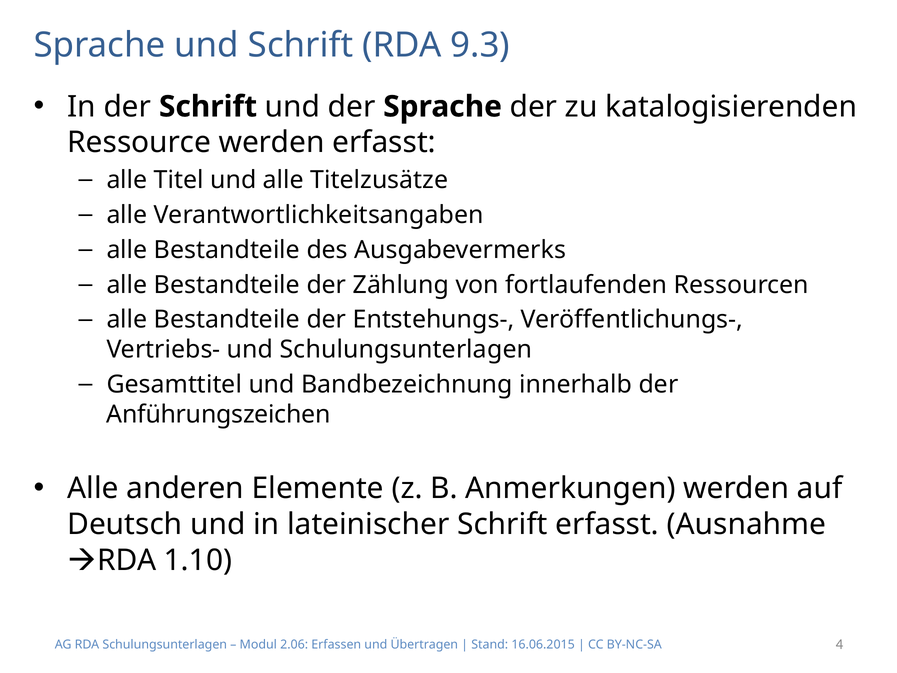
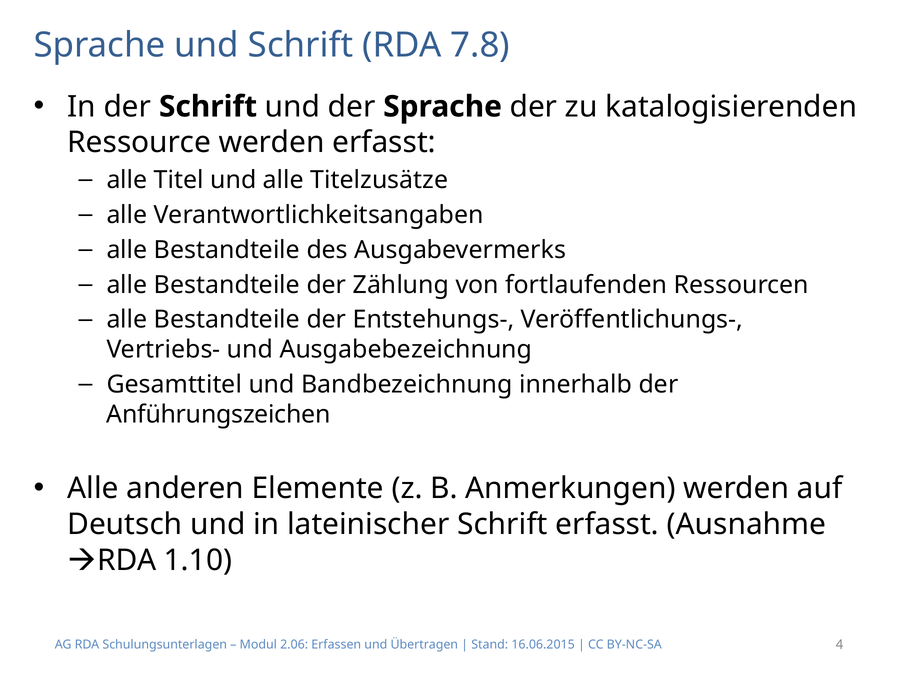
9.3: 9.3 -> 7.8 (480, 45)
und Schulungsunterlagen: Schulungsunterlagen -> Ausgabebezeichnung (406, 349)
